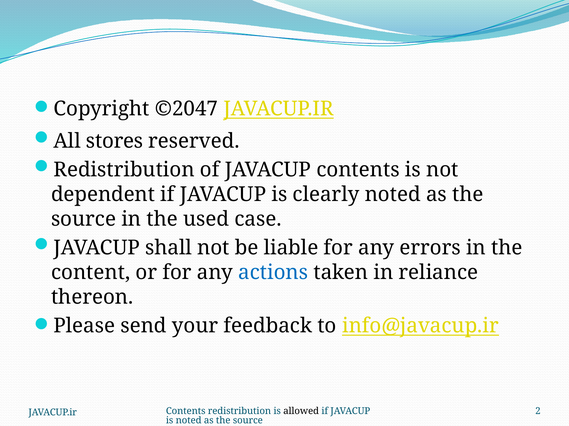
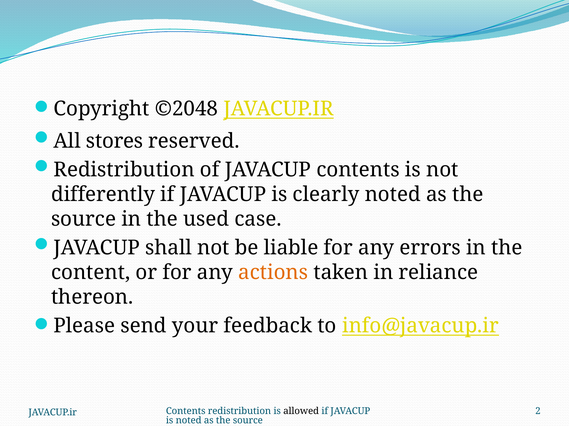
©2047: ©2047 -> ©2048 (186, 109)
dependent: dependent -> differently (103, 195)
actions colour: blue -> orange (273, 273)
